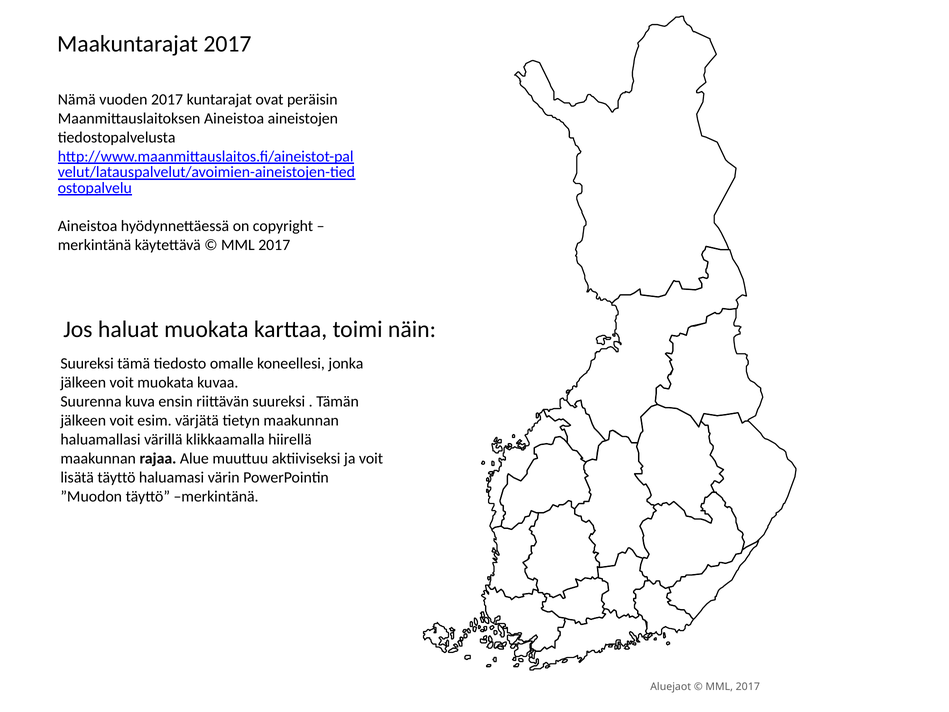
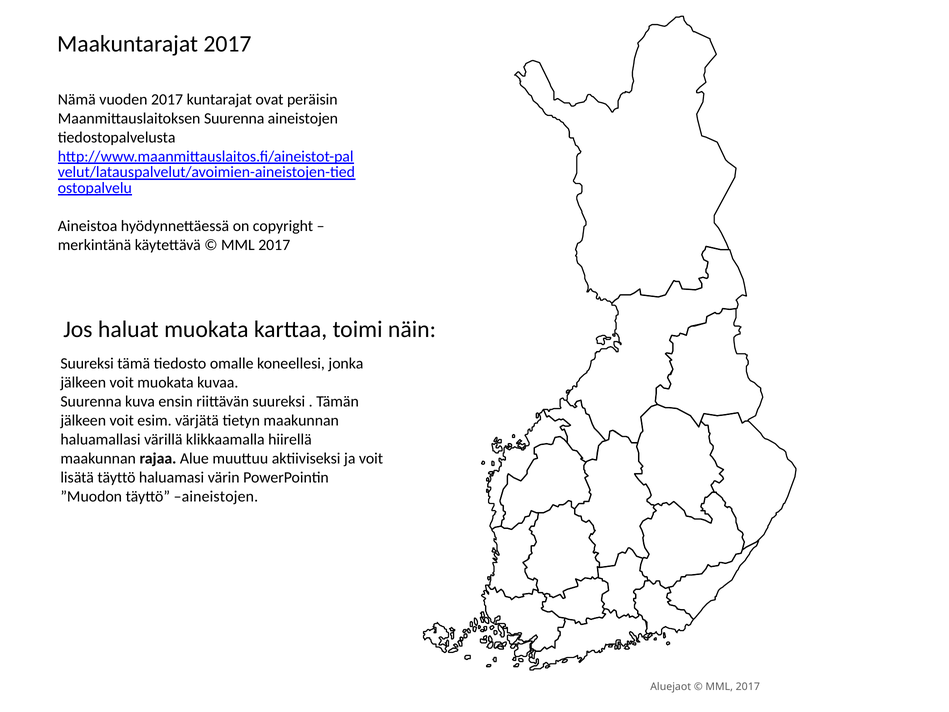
Maanmittauslaitoksen Aineistoa: Aineistoa -> Suurenna (234, 118)
täyttö merkintänä: merkintänä -> aineistojen (216, 496)
